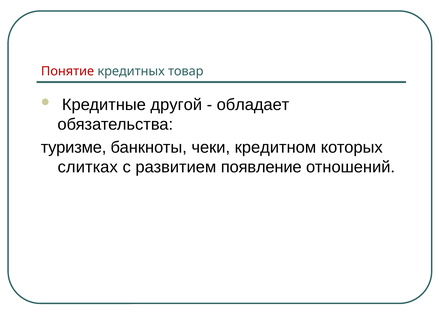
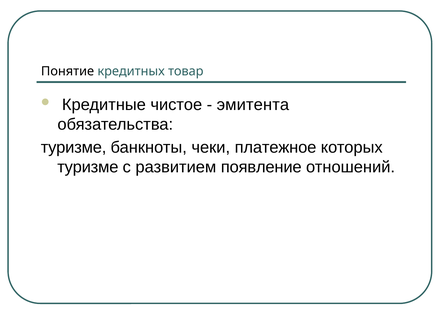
Понятие colour: red -> black (68, 71)
другой: другой -> чистое (176, 105)
обладает: обладает -> эмитента (253, 105)
кредитном: кредитном -> платежное (276, 148)
слитках: слитках -> туризме (88, 167)
